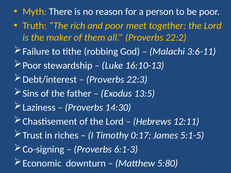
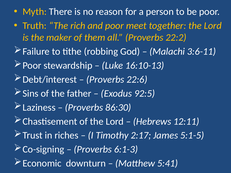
22:3: 22:3 -> 22:6 (137, 80)
13:5: 13:5 -> 92:5 (145, 94)
14:30: 14:30 -> 86:30 (118, 108)
0:17: 0:17 -> 2:17 (141, 136)
5:80: 5:80 -> 5:41 (168, 164)
